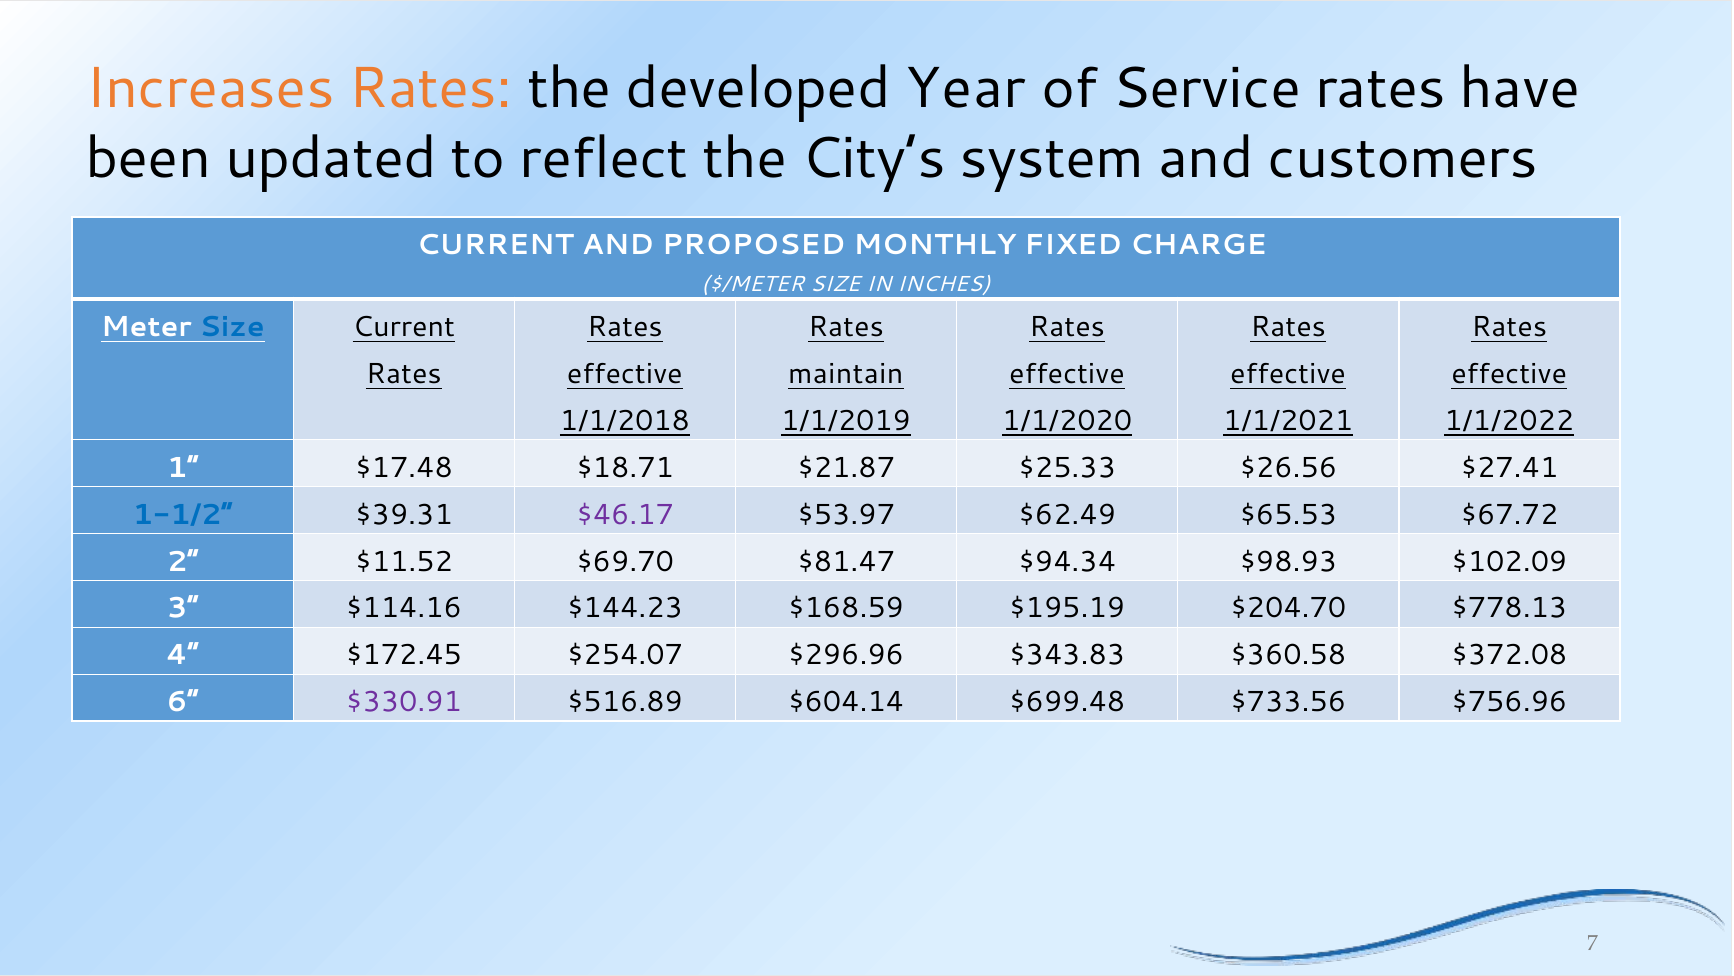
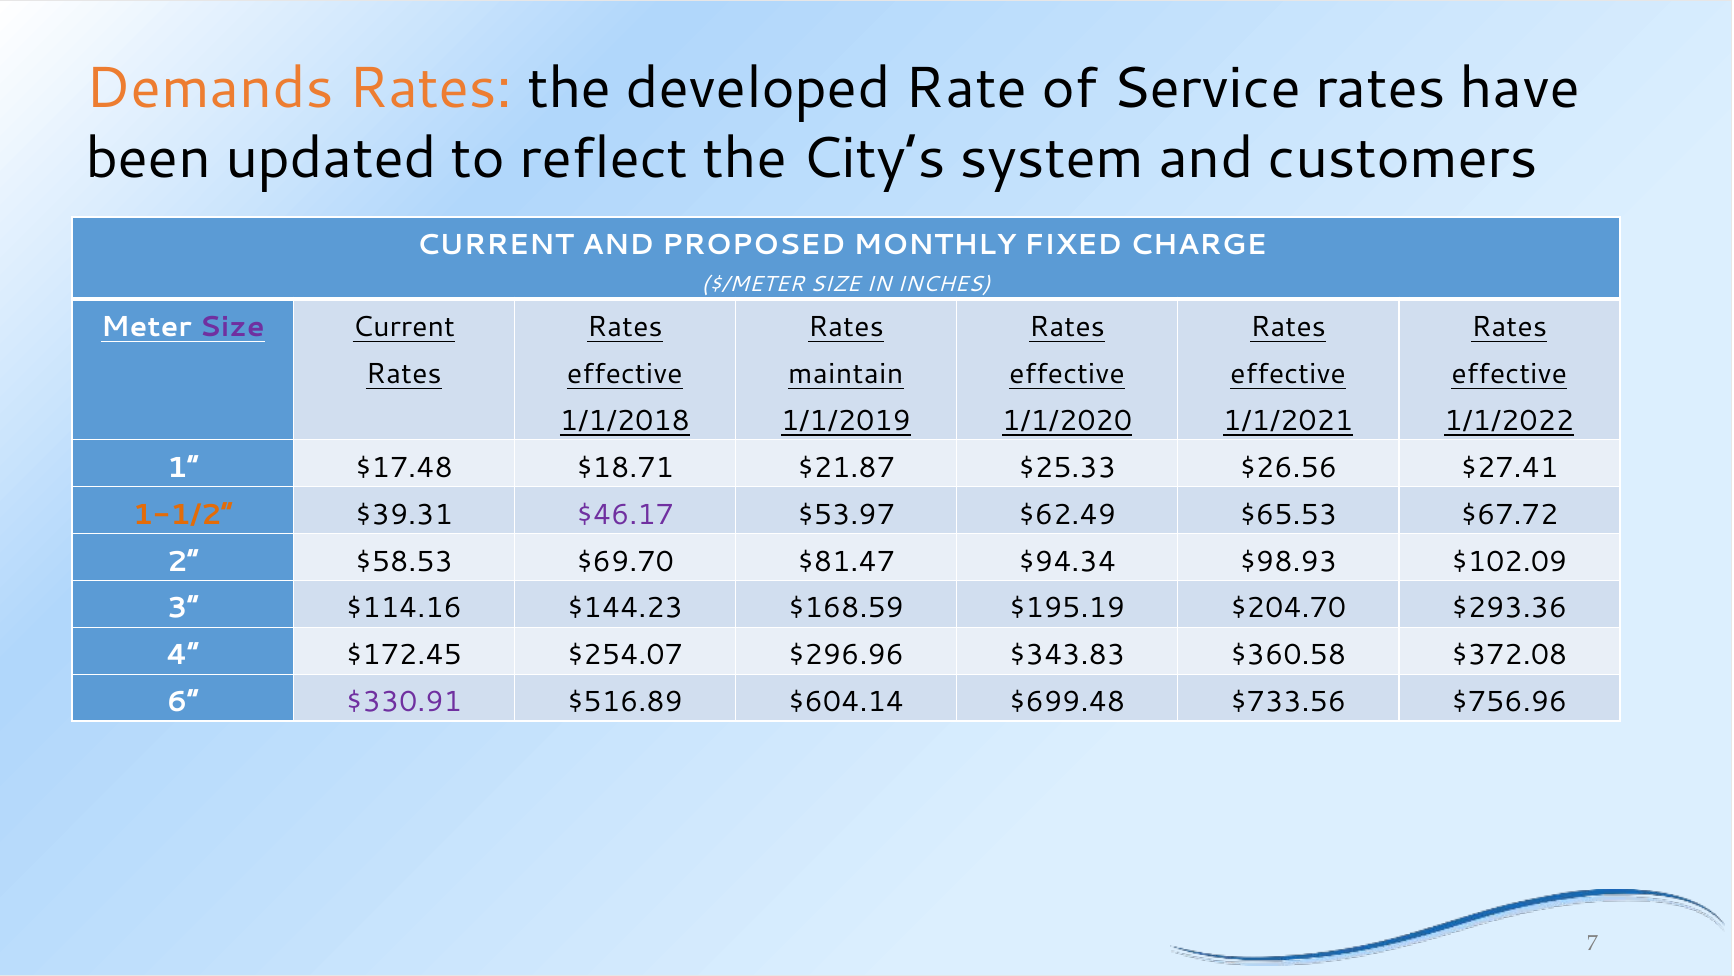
Increases: Increases -> Demands (210, 89)
Year: Year -> Rate (966, 89)
Size colour: blue -> purple (232, 327)
1-1/2 colour: blue -> orange (183, 514)
$11.52: $11.52 -> $58.53 (404, 561)
$778.13: $778.13 -> $293.36 (1509, 608)
